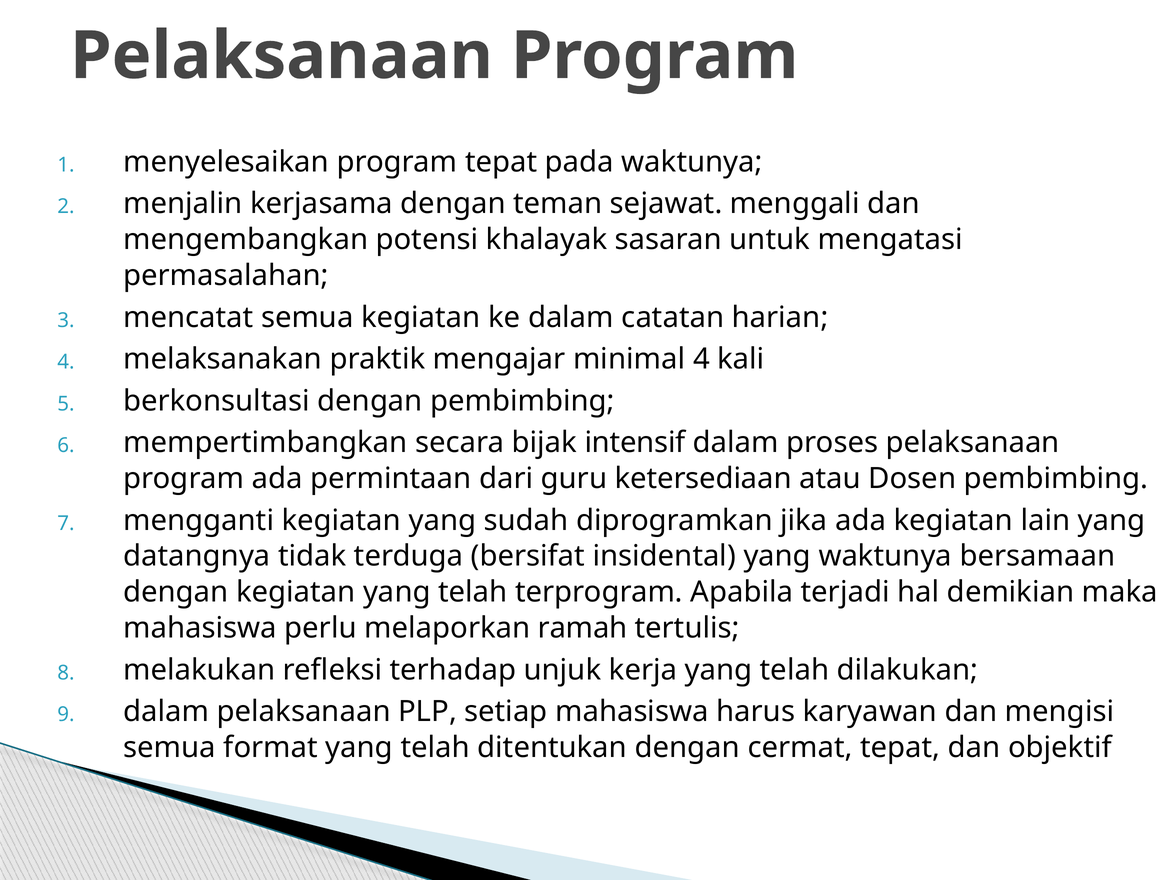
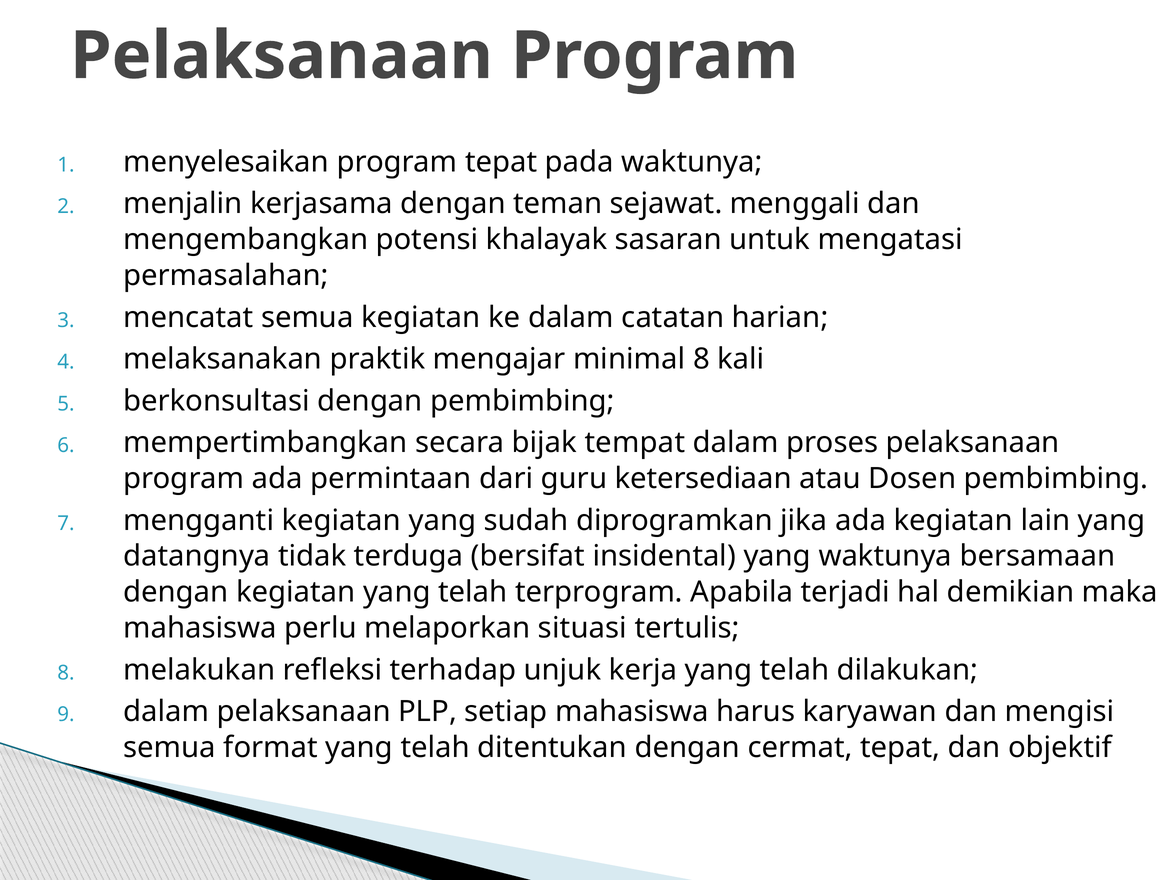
minimal 4: 4 -> 8 (701, 359)
intensif: intensif -> tempat (635, 443)
ramah: ramah -> situasi (582, 628)
